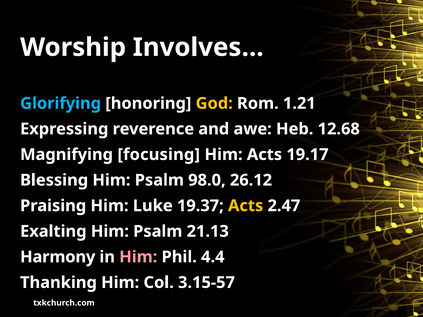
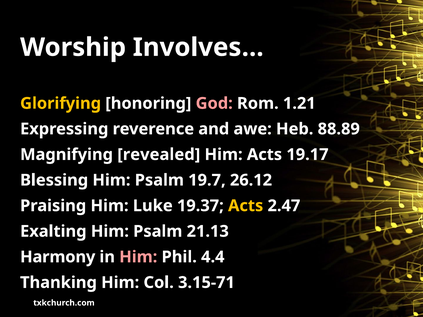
Glorifying colour: light blue -> yellow (61, 103)
God colour: yellow -> pink (214, 103)
12.68: 12.68 -> 88.89 (339, 129)
focusing: focusing -> revealed (159, 155)
98.0: 98.0 -> 19.7 (207, 180)
3.15-57: 3.15-57 -> 3.15-71 (206, 283)
